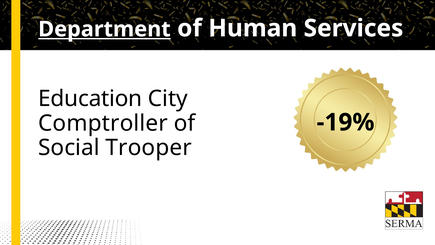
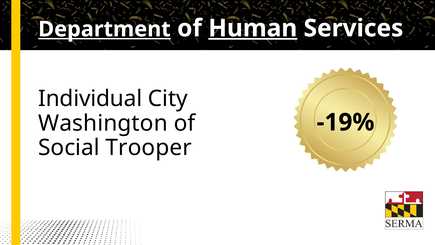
Human underline: none -> present (253, 28)
Education: Education -> Individual (90, 99)
Comptroller: Comptroller -> Washington (103, 123)
